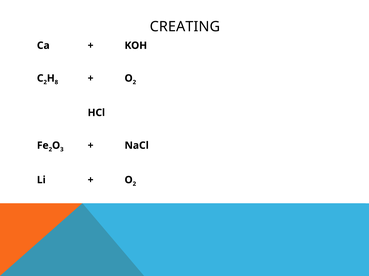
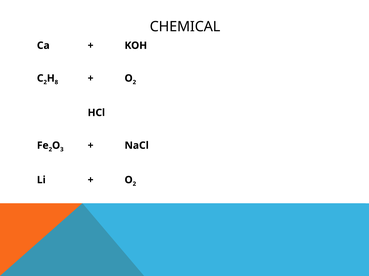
CREATING: CREATING -> CHEMICAL (185, 27)
